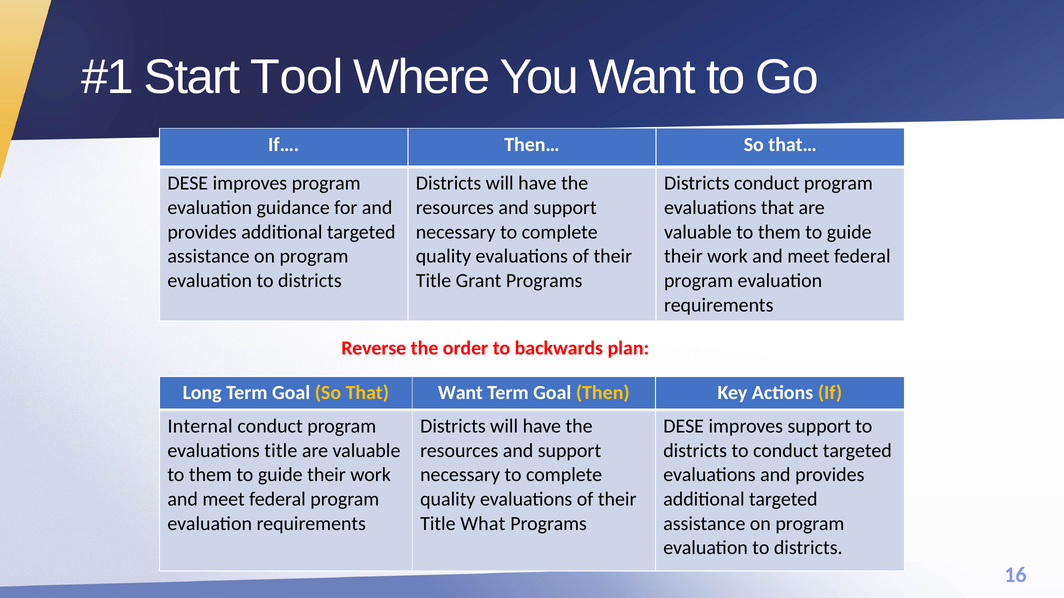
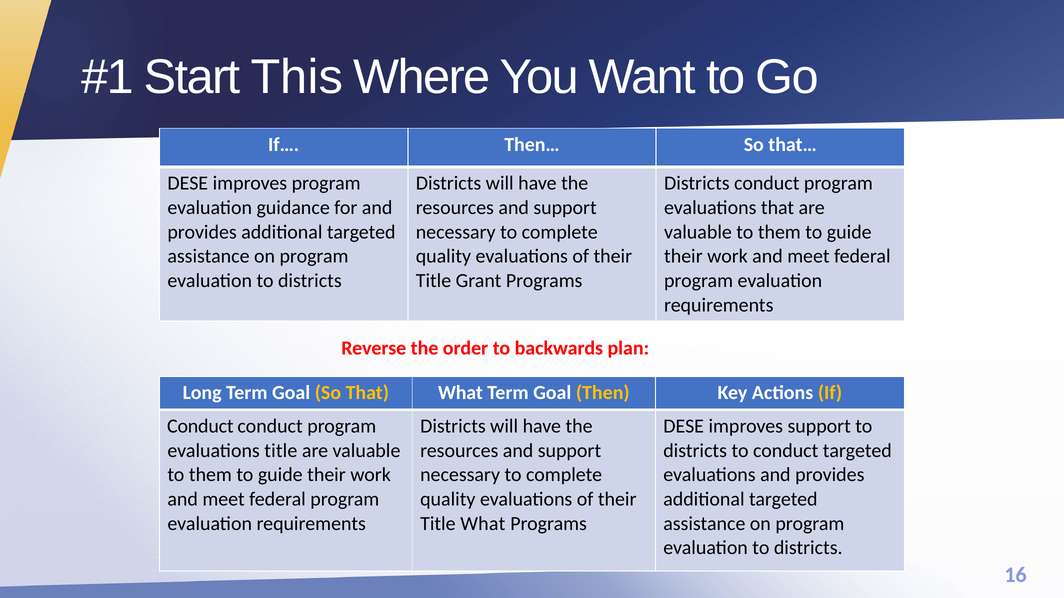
Tool: Tool -> This (297, 77)
That Want: Want -> What (460, 393)
Internal: Internal -> Conduct (200, 427)
